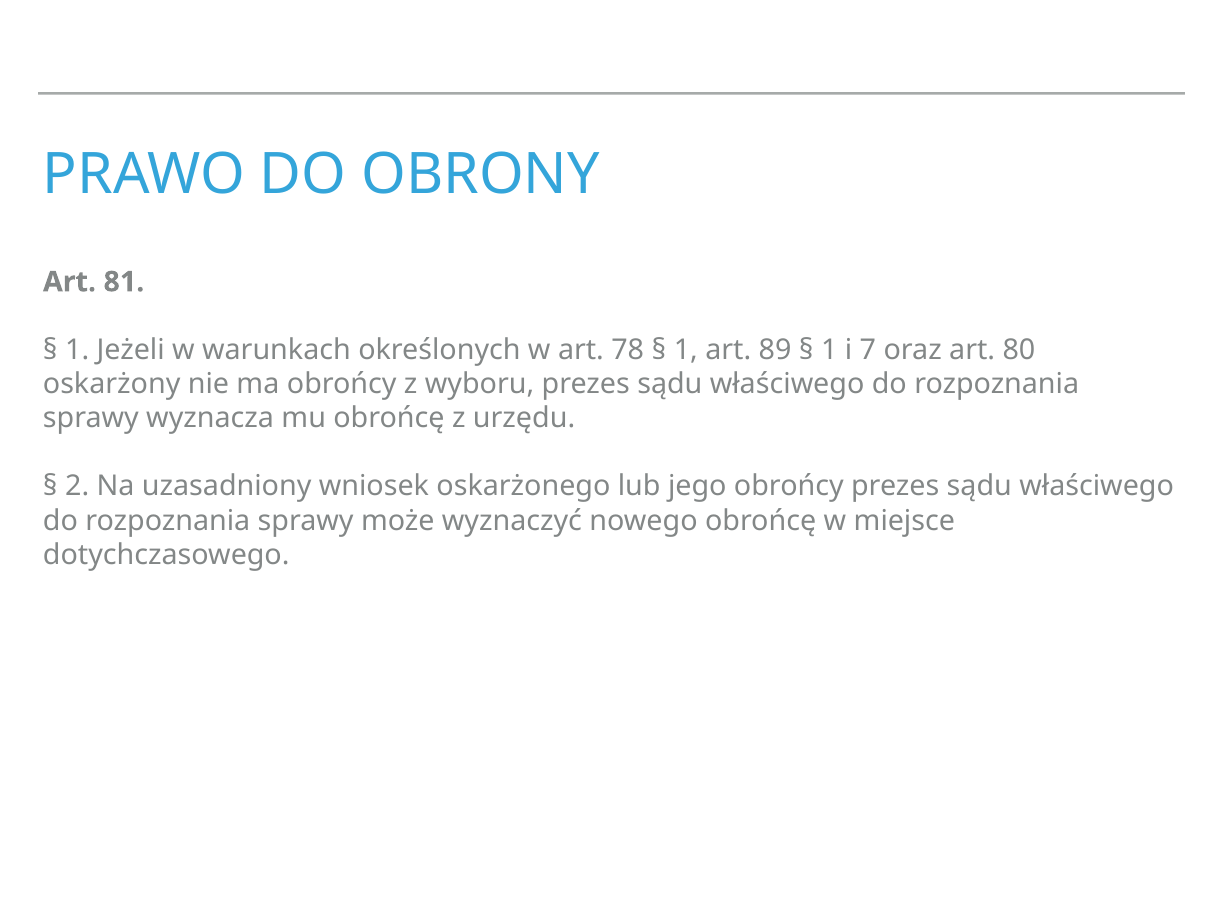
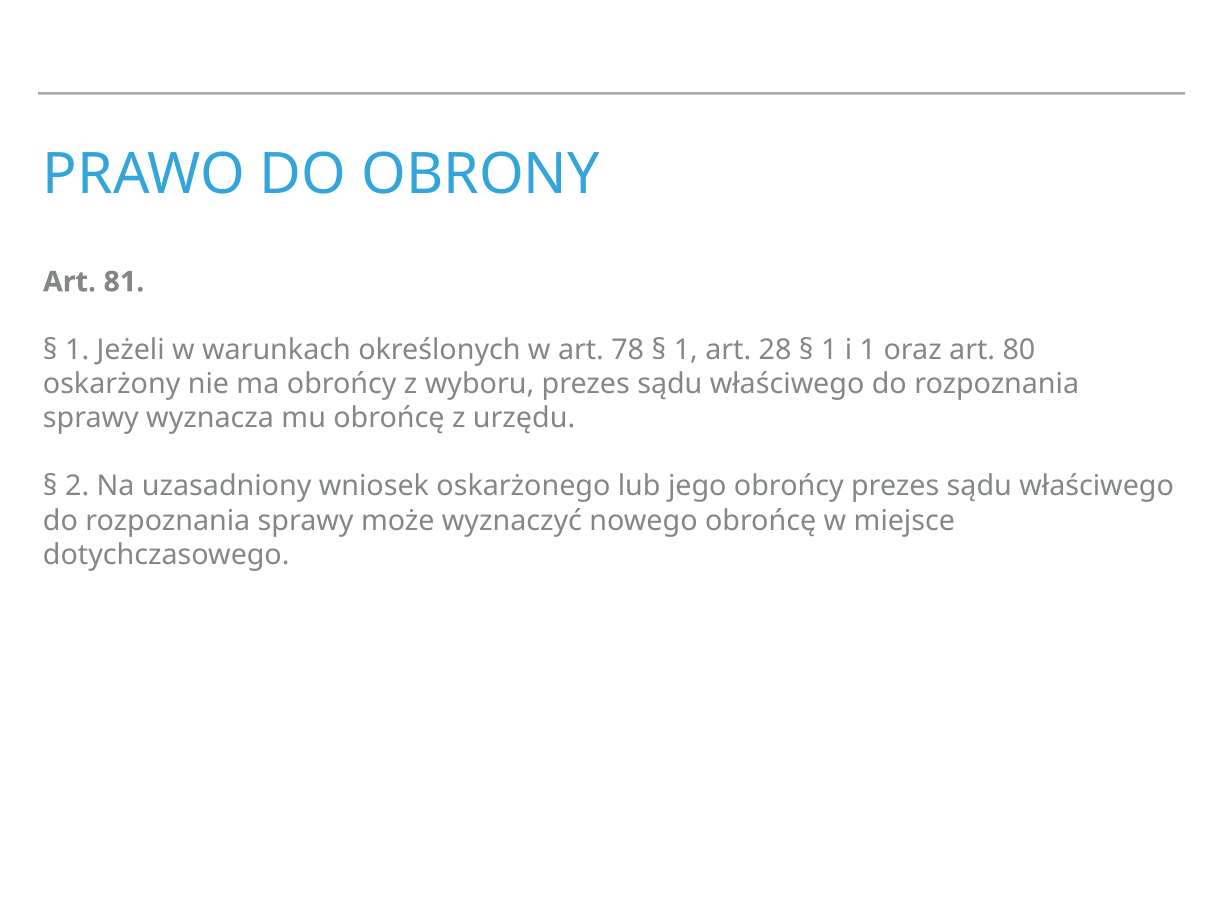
89: 89 -> 28 (775, 350)
i 7: 7 -> 1 (868, 350)
